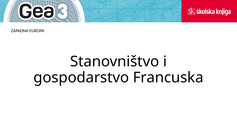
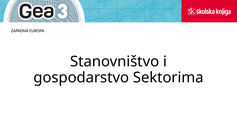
Francuska: Francuska -> Sektorima (168, 78)
